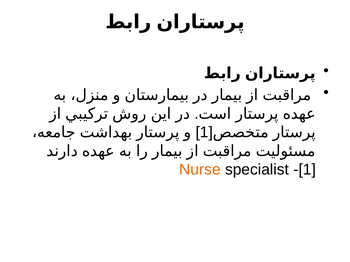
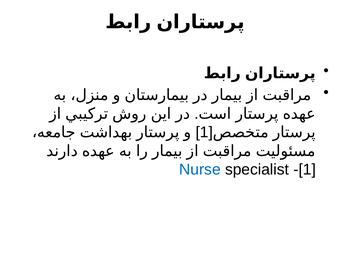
Nurse colour: orange -> blue (200, 170)
